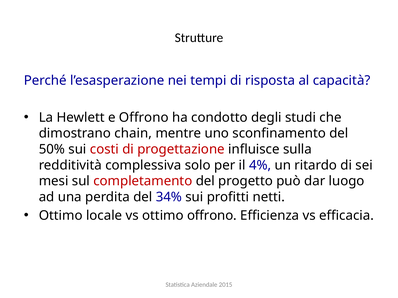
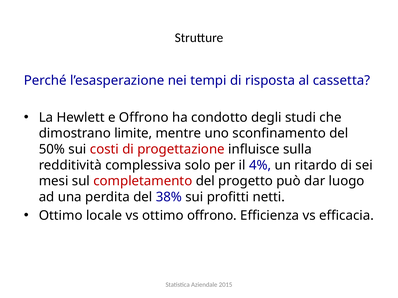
capacità: capacità -> cassetta (341, 81)
chain: chain -> limite (133, 134)
34%: 34% -> 38% (169, 197)
